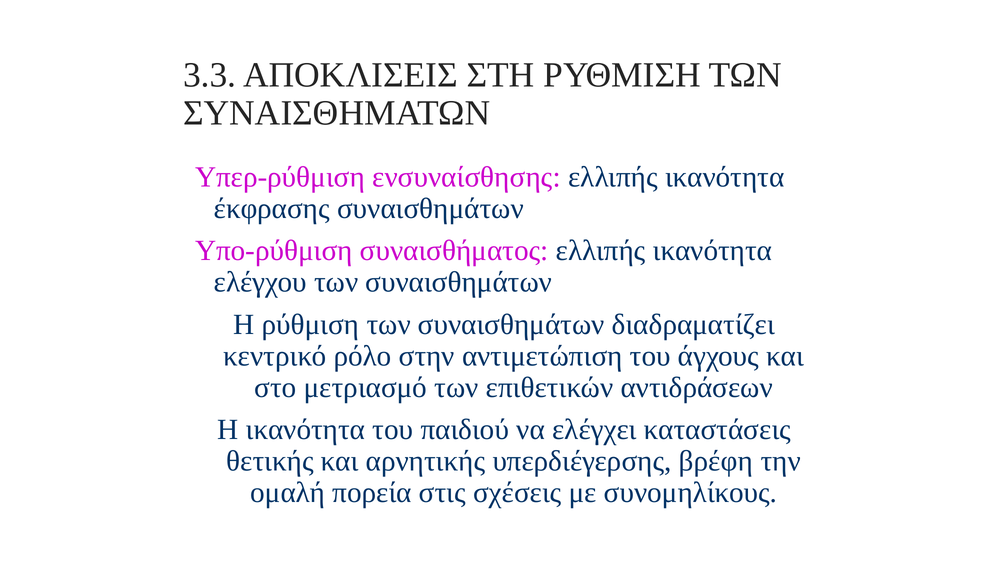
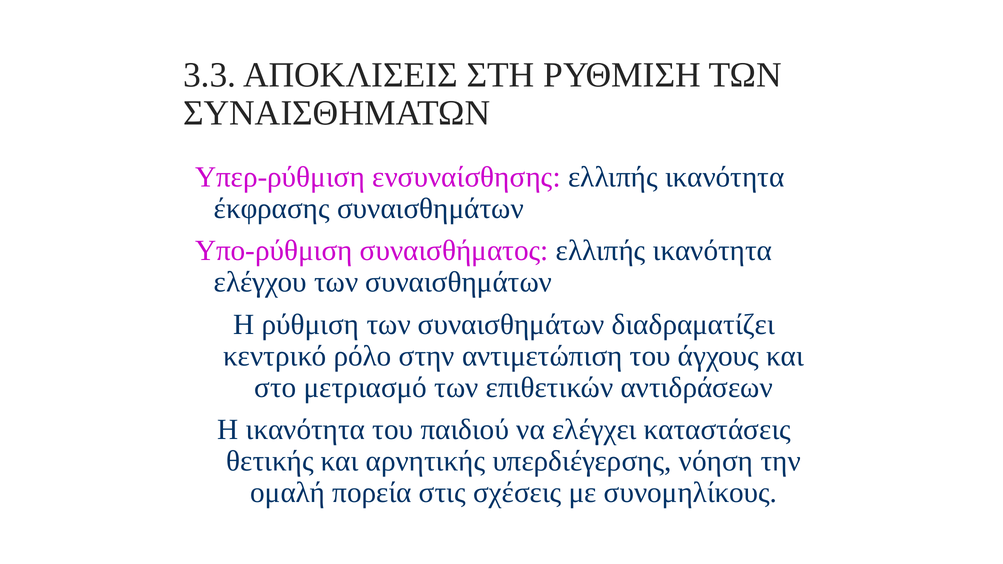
βρέφη: βρέφη -> νόηση (716, 461)
